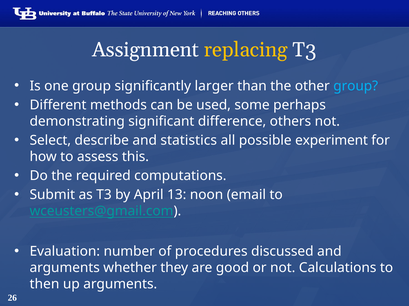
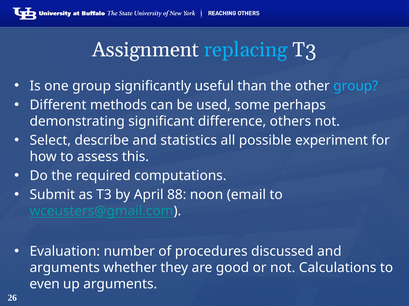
replacing colour: yellow -> light blue (246, 50)
larger: larger -> useful (214, 86)
13: 13 -> 88 (177, 195)
then: then -> even (45, 285)
